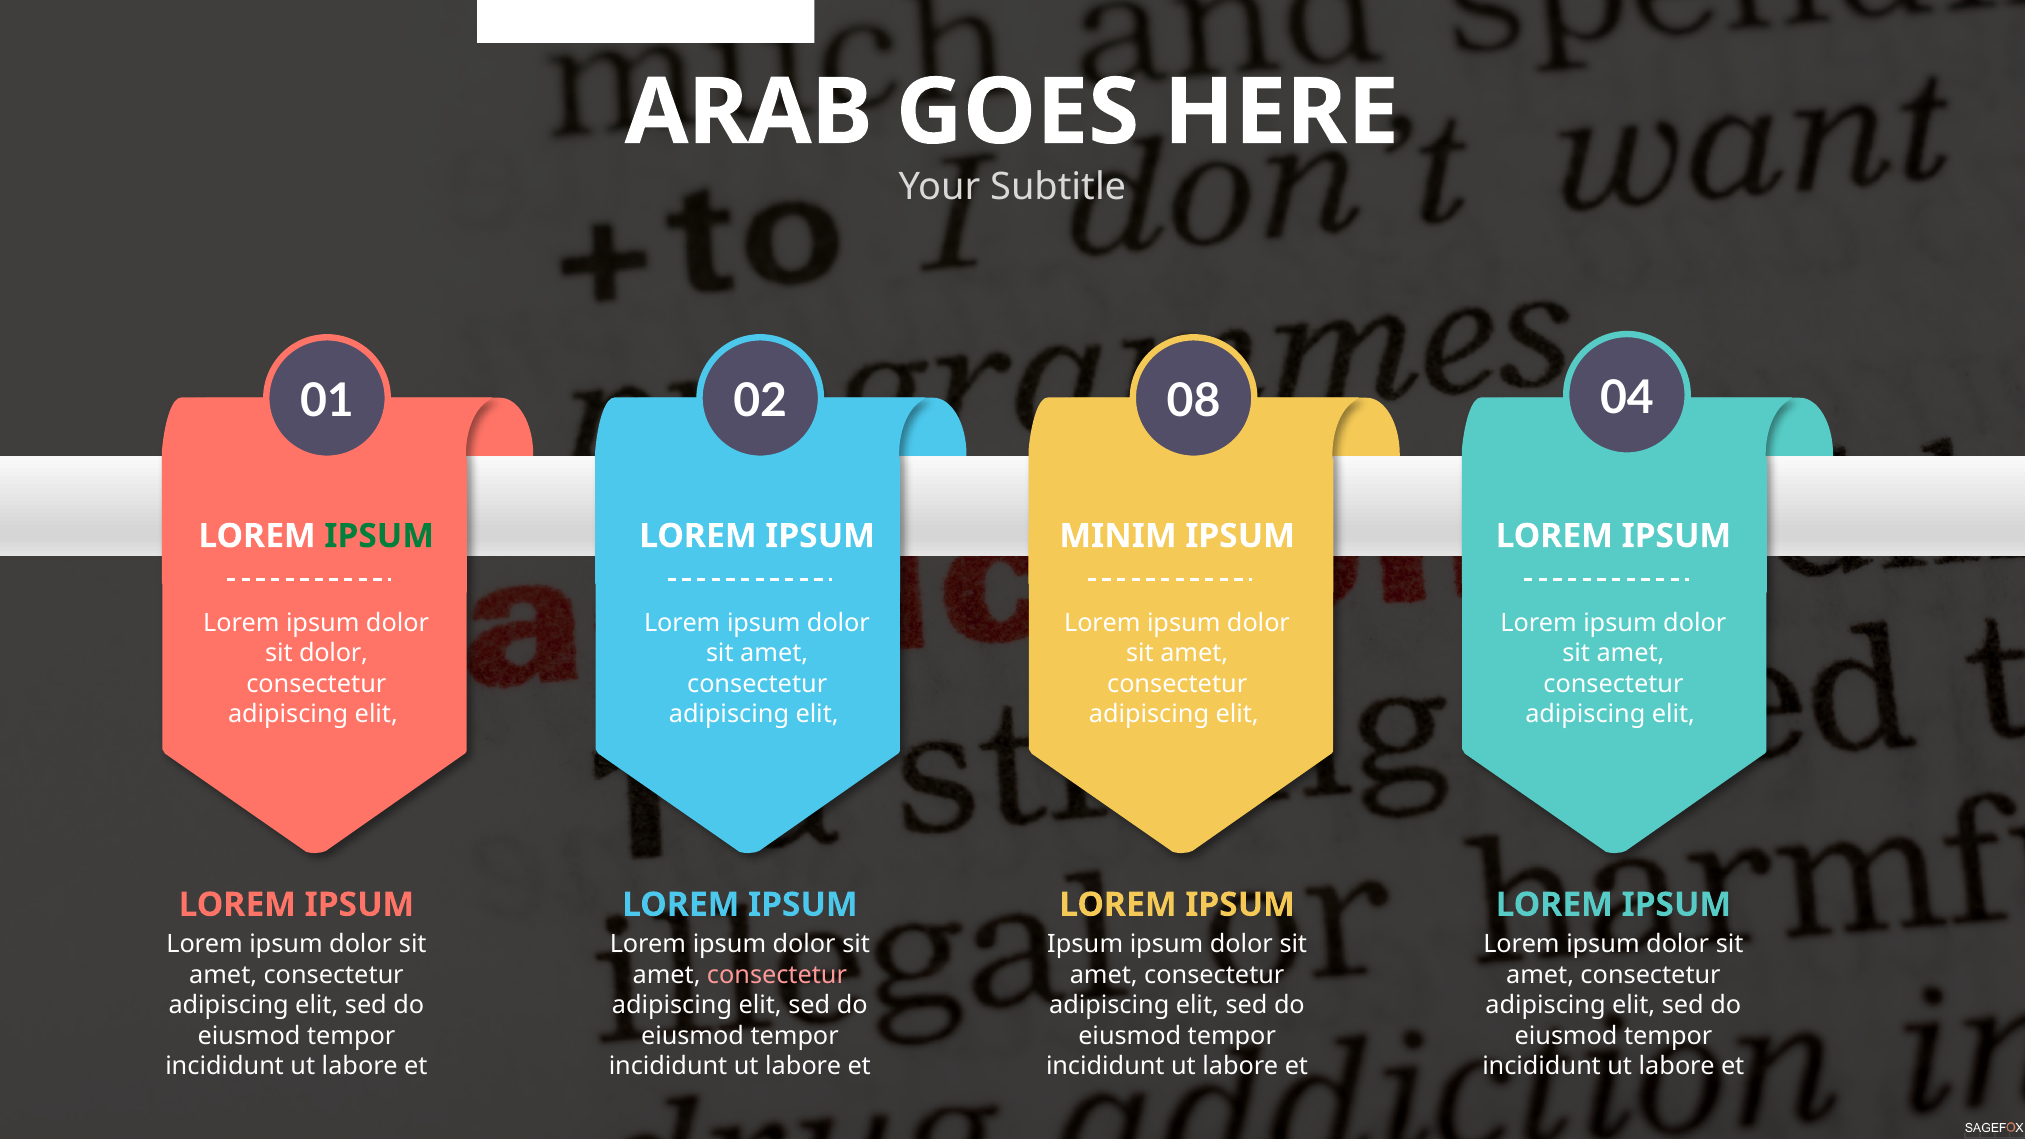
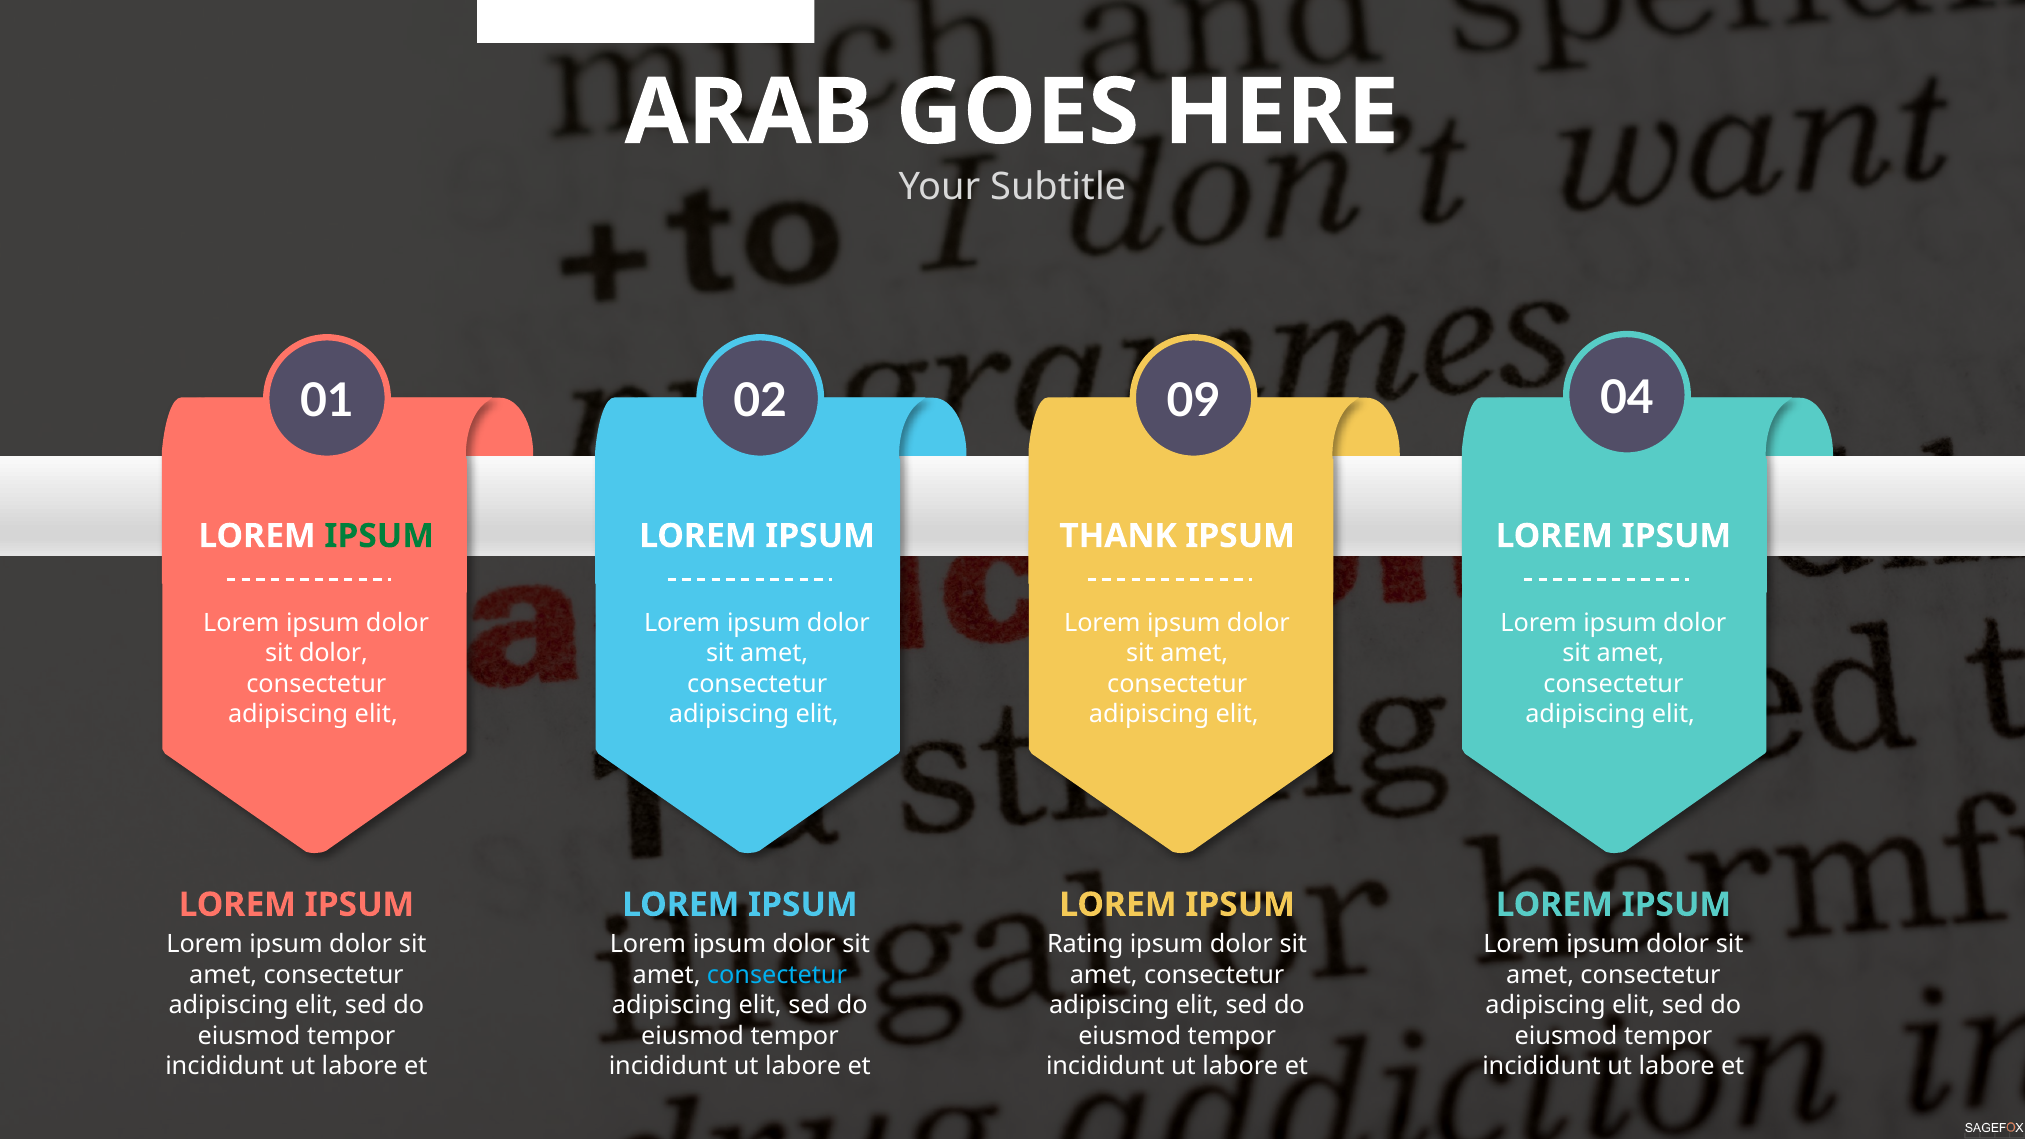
08: 08 -> 09 (1194, 401)
MINIM: MINIM -> THANK (1118, 536)
Ipsum: Ipsum -> Rating (1085, 945)
consectetur colour: pink -> light blue (777, 975)
